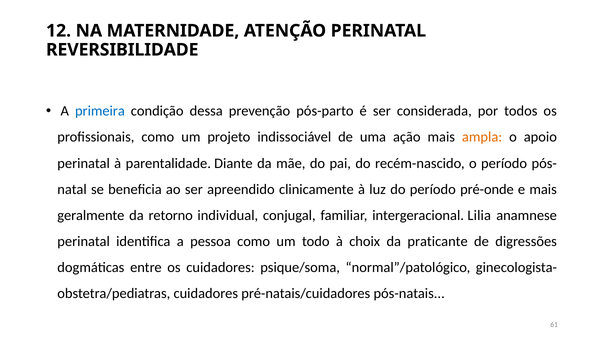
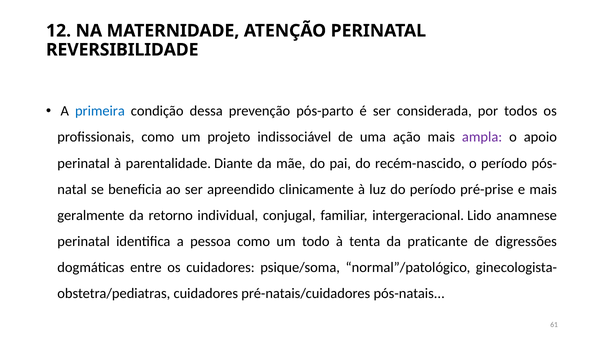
ampla colour: orange -> purple (482, 137)
pré-onde: pré-onde -> pré-prise (487, 189)
Lilia: Lilia -> Lido (479, 215)
choix: choix -> tenta (365, 241)
